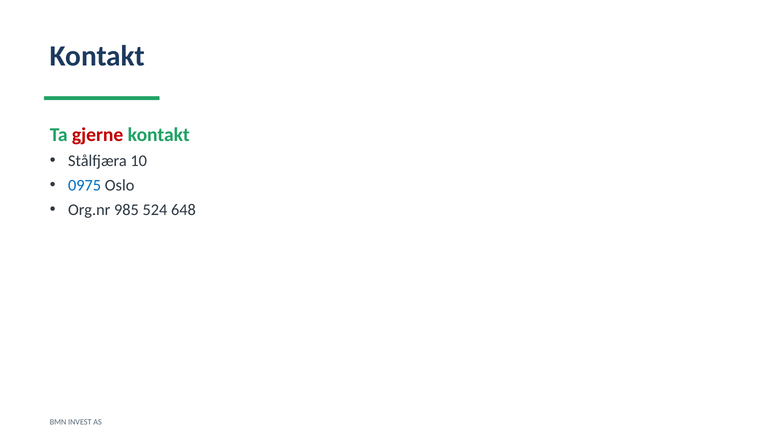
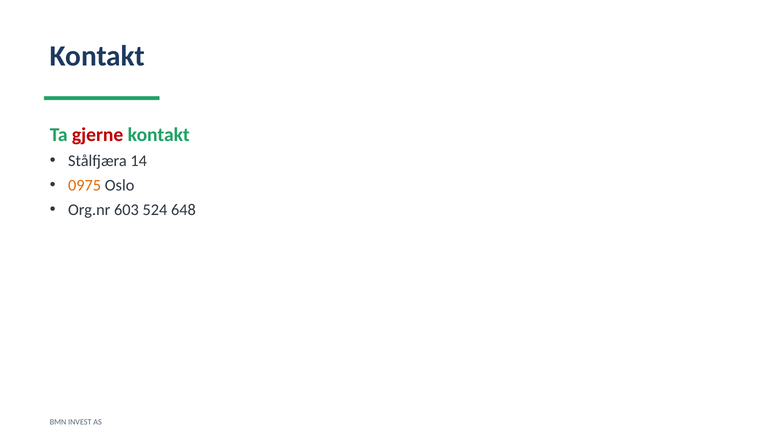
10: 10 -> 14 (139, 161)
0975 colour: blue -> orange (85, 185)
985: 985 -> 603 (126, 210)
